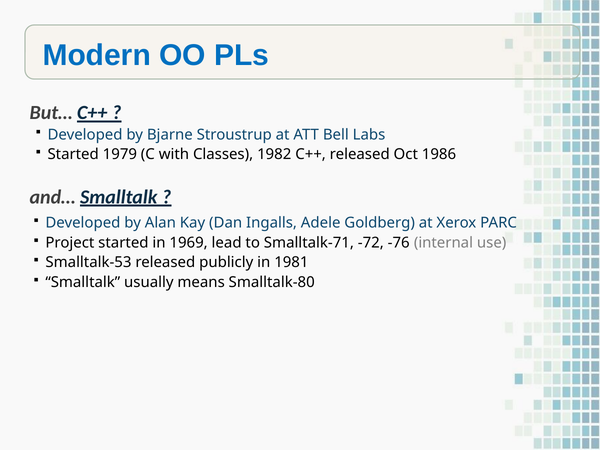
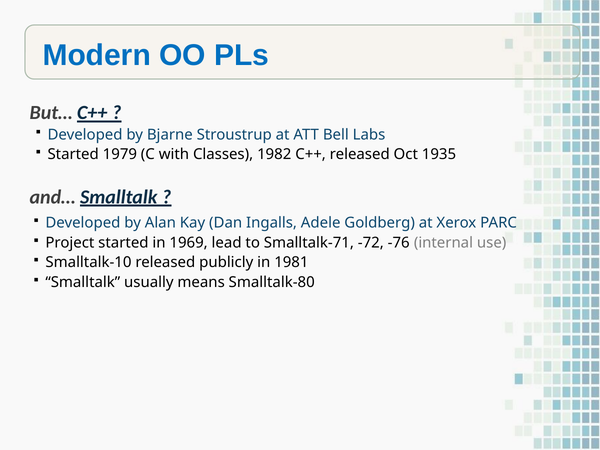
1986: 1986 -> 1935 (439, 154)
Smalltalk-53: Smalltalk-53 -> Smalltalk-10 (88, 263)
